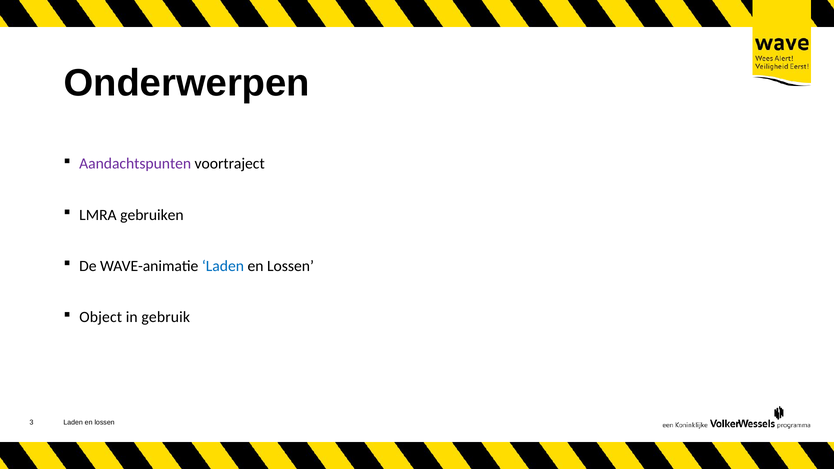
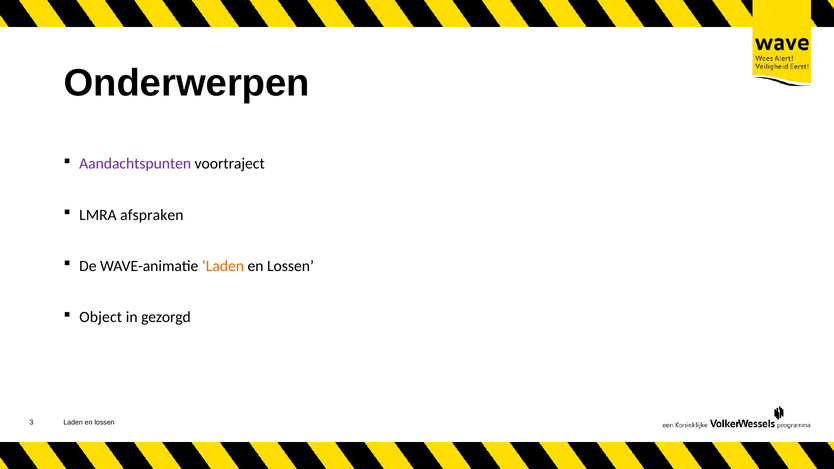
gebruiken: gebruiken -> afspraken (152, 215)
Laden colour: blue -> orange (223, 266)
gebruik: gebruik -> gezorgd (166, 317)
